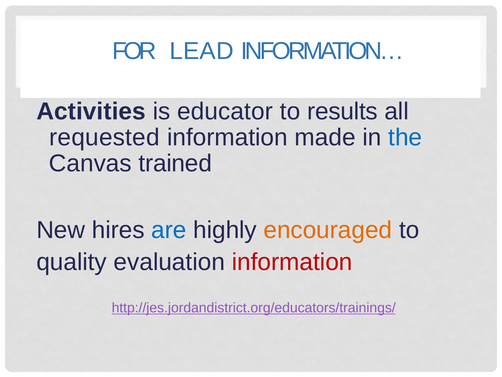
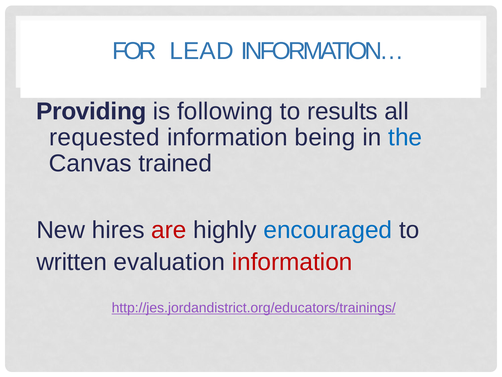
Activities: Activities -> Providing (91, 111)
educator: educator -> following (225, 111)
made: made -> being (325, 137)
are colour: blue -> red (169, 230)
encouraged colour: orange -> blue (328, 230)
quality: quality -> written (72, 262)
